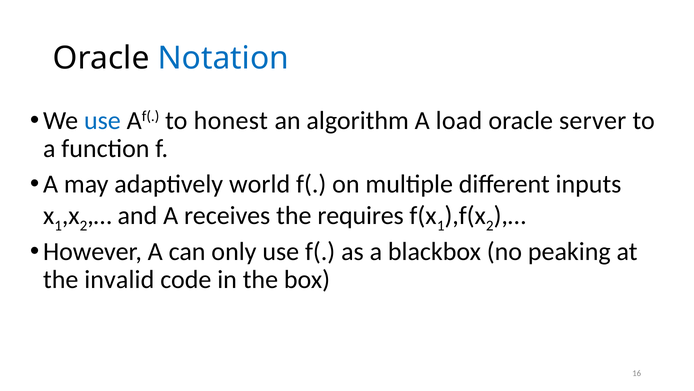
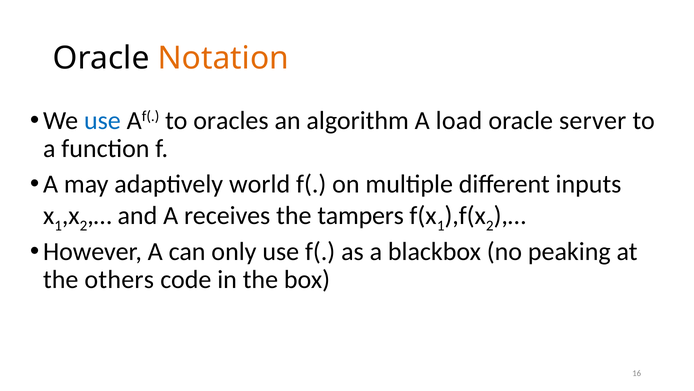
Notation colour: blue -> orange (223, 58)
honest: honest -> oracles (231, 120)
requires: requires -> tampers (361, 215)
invalid: invalid -> others (119, 279)
